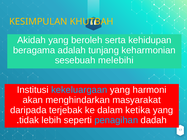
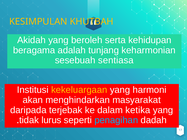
melebihi: melebihi -> sentiasa (116, 60)
kekeluargaan colour: light blue -> yellow (79, 90)
lebih: lebih -> lurus (51, 120)
